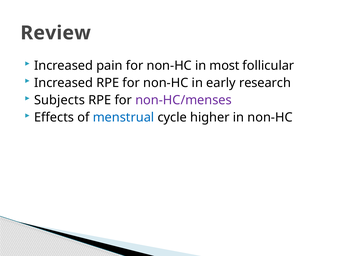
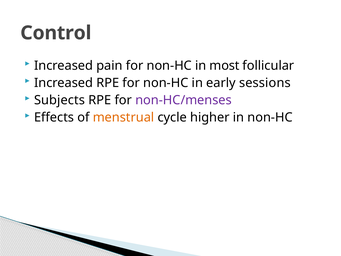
Review: Review -> Control (56, 33)
research: research -> sessions (265, 83)
menstrual colour: blue -> orange (123, 117)
